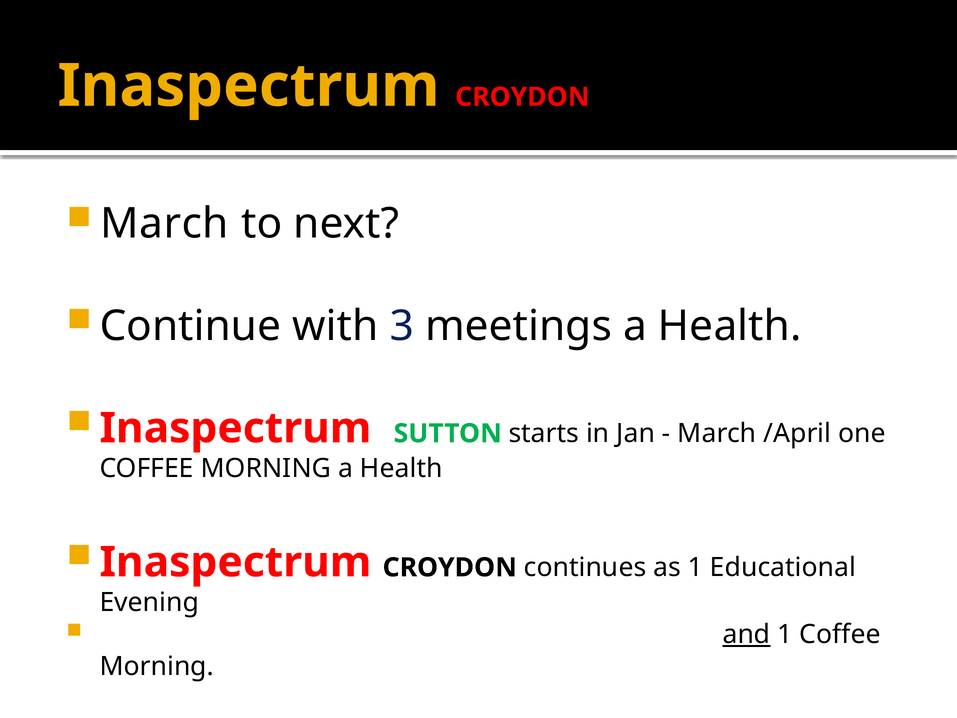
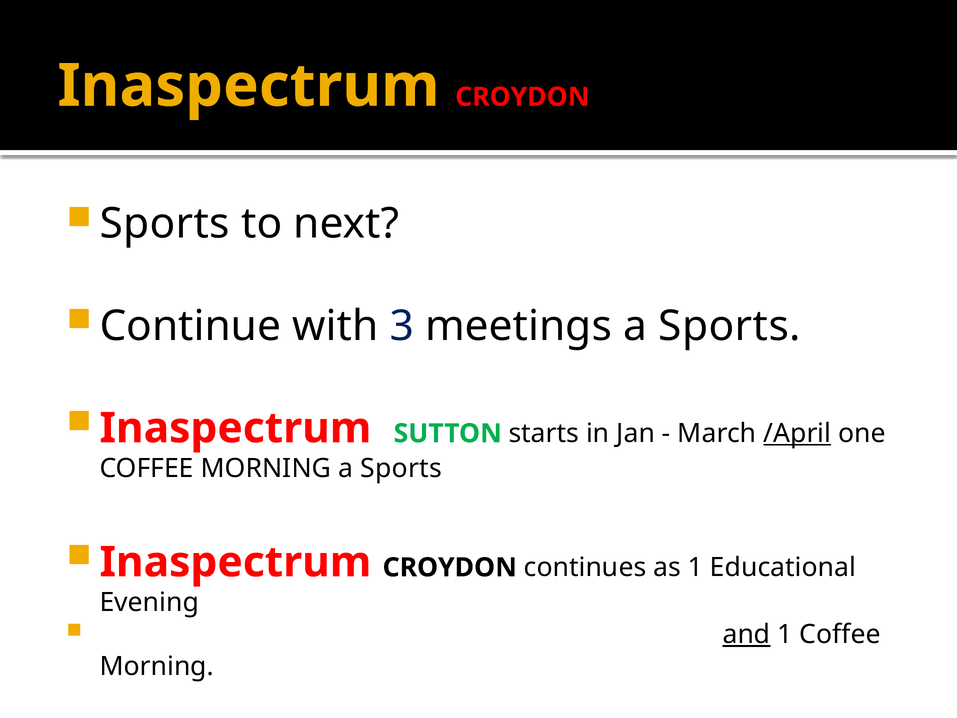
March: March -> Sports (165, 224)
meetings a Health: Health -> Sports (730, 326)
/April underline: none -> present (797, 433)
MORNING a Health: Health -> Sports (401, 468)
